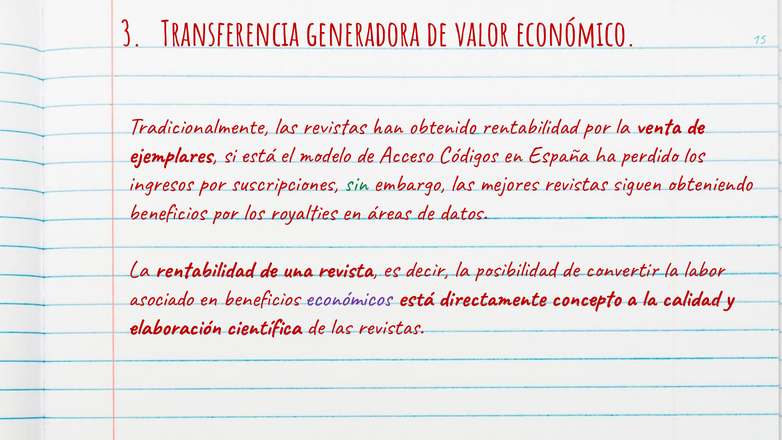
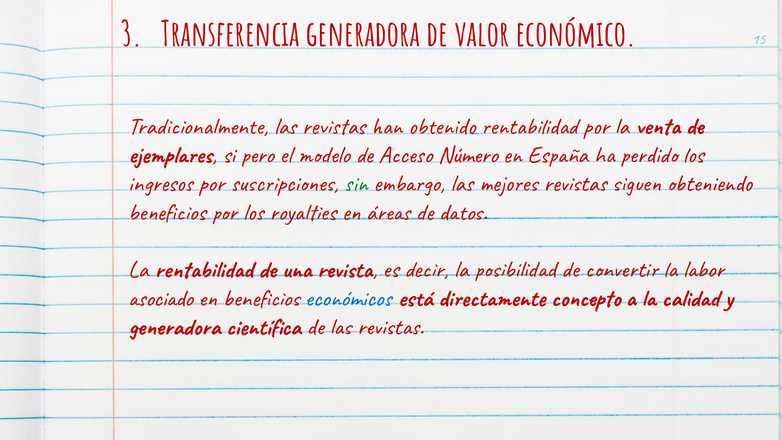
si está: está -> pero (258, 155)
Códigos: Códigos -> Número (468, 155)
económicos colour: purple -> blue (349, 298)
elaboración: elaboración -> generadora (174, 327)
